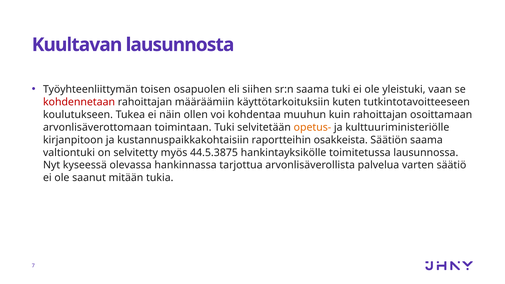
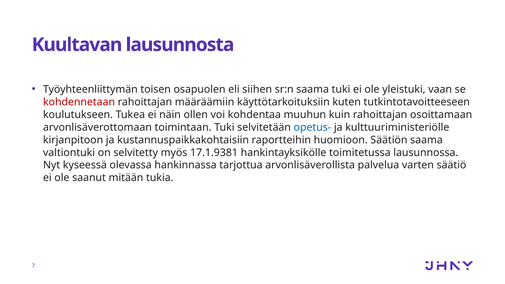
opetus- colour: orange -> blue (312, 127)
osakkeista: osakkeista -> huomioon (341, 140)
44.5.3875: 44.5.3875 -> 17.1.9381 (214, 153)
